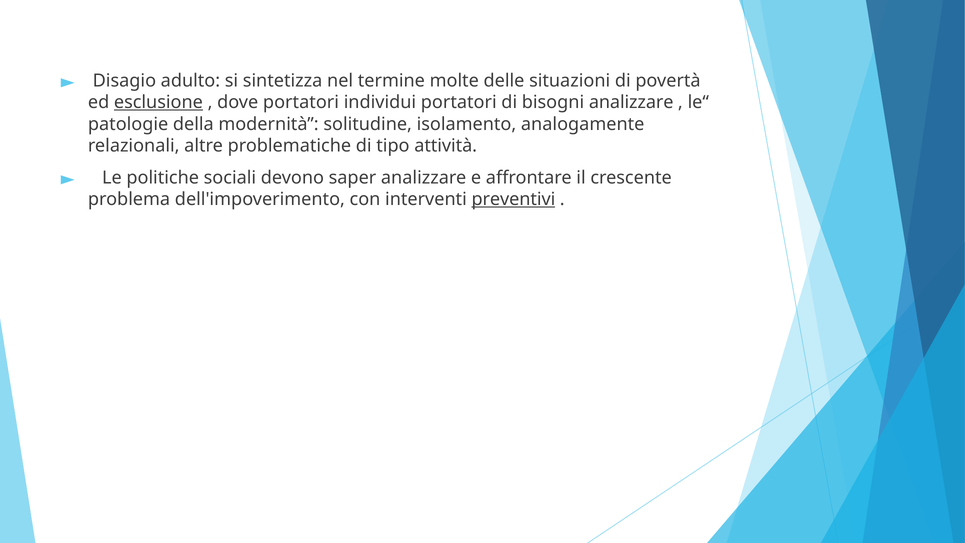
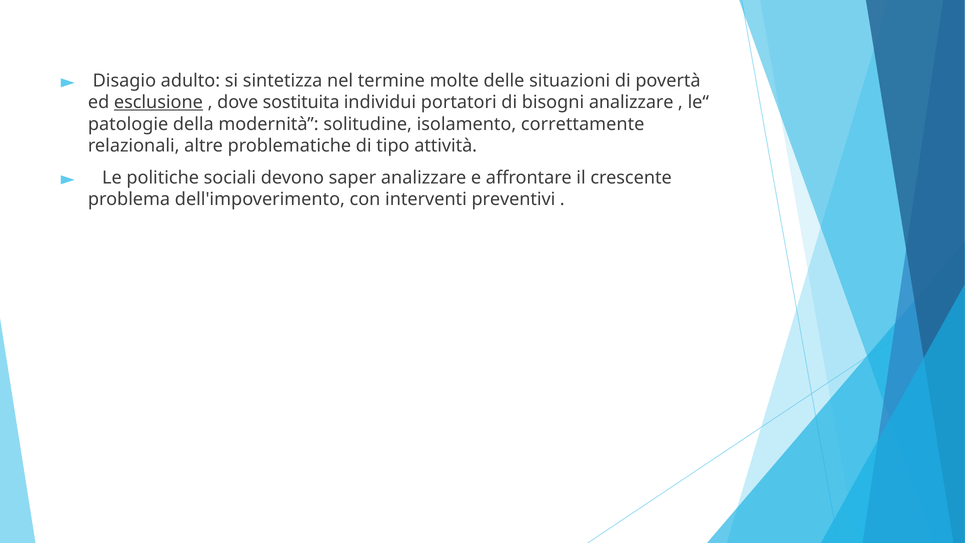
dove portatori: portatori -> sostituita (301, 102)
analogamente: analogamente -> correttamente (583, 124)
preventivi underline: present -> none (513, 199)
